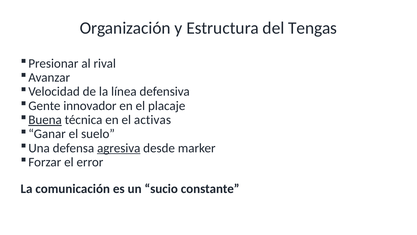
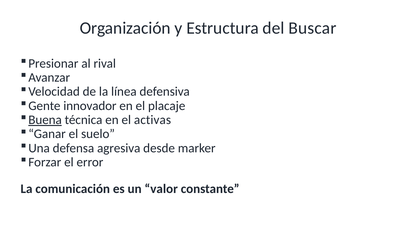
Tengas: Tengas -> Buscar (313, 28)
agresiva underline: present -> none (119, 148)
sucio: sucio -> valor (161, 189)
